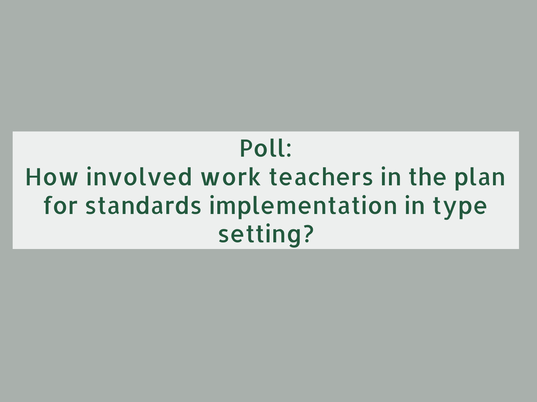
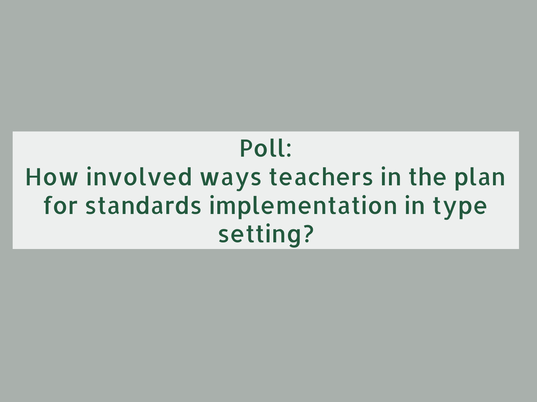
work: work -> ways (231, 178)
